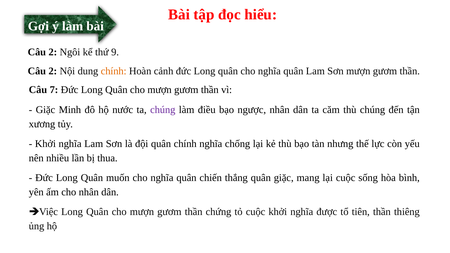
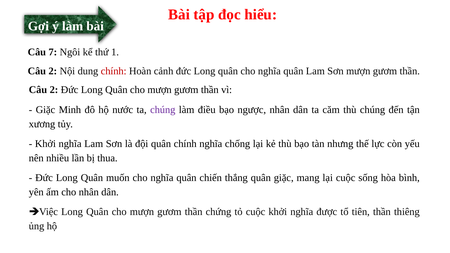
2: 2 -> 7 (53, 52)
9: 9 -> 1 (115, 52)
chính colour: orange -> red (114, 71)
7: 7 -> 2 (54, 90)
